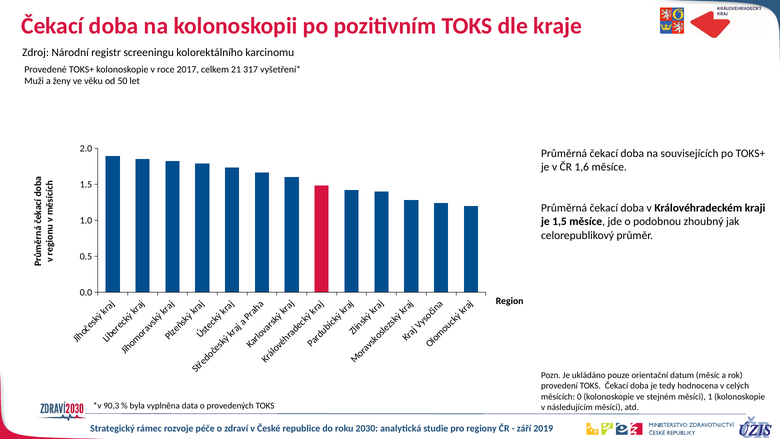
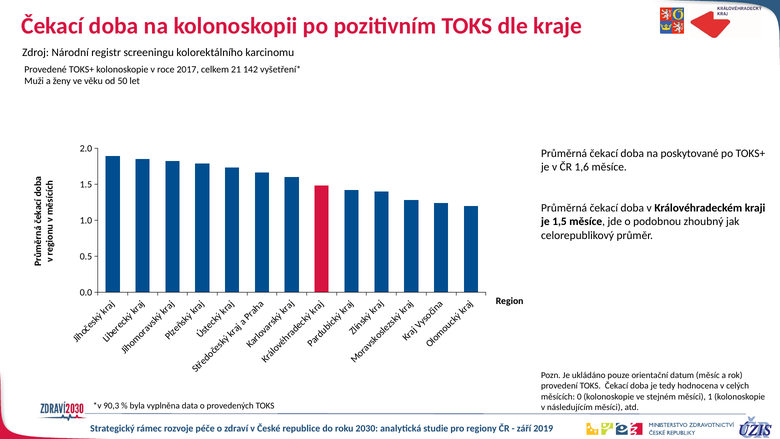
317: 317 -> 142 (251, 69)
souvisejících: souvisejících -> poskytované (690, 153)
